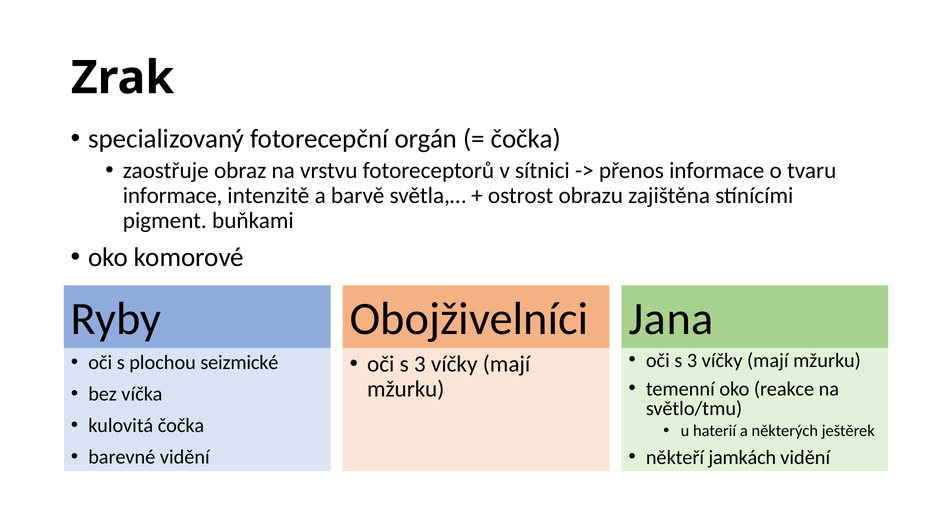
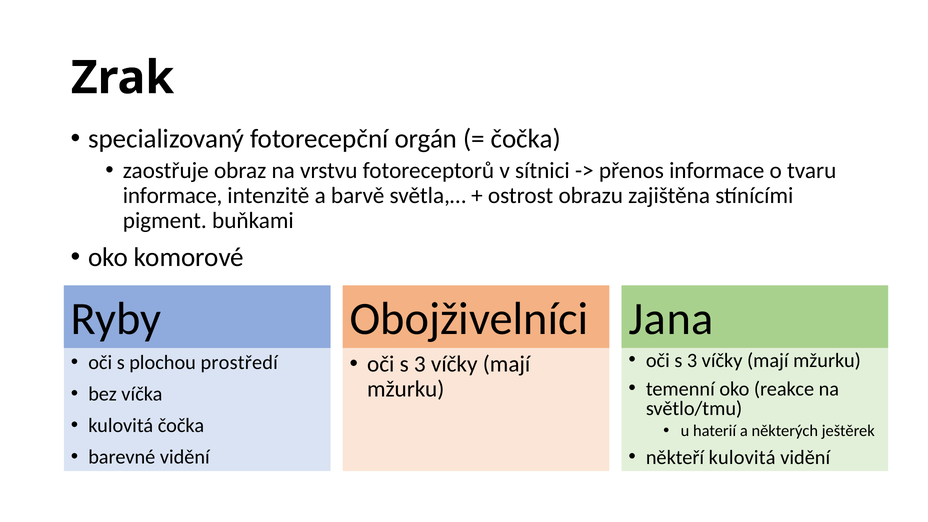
seizmické: seizmické -> prostředí (239, 362)
někteří jamkách: jamkách -> kulovitá (742, 457)
